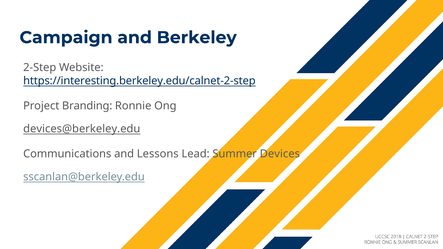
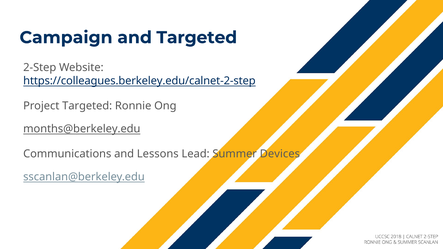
and Berkeley: Berkeley -> Targeted (197, 38)
https://interesting.berkeley.edu/calnet-2-step: https://interesting.berkeley.edu/calnet-2-step -> https://colleagues.berkeley.edu/calnet-2-step (139, 81)
Project Branding: Branding -> Targeted (87, 106)
devices@berkeley.edu: devices@berkeley.edu -> months@berkeley.edu (82, 129)
